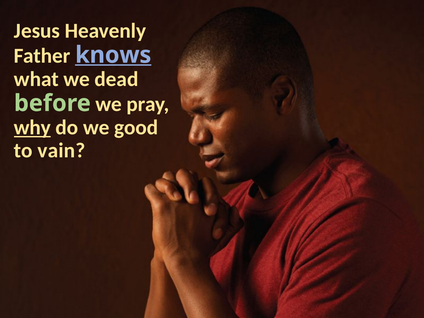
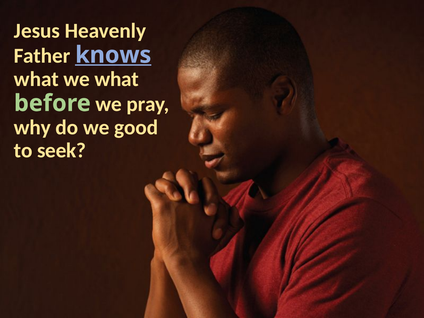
we dead: dead -> what (117, 79)
why underline: present -> none (32, 127)
vain: vain -> seek (62, 150)
